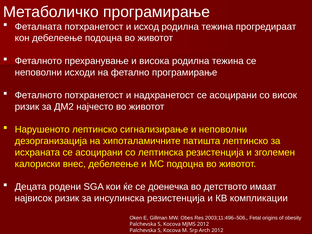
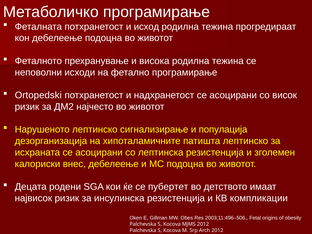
Феталното: Феталното -> Ortopedski (38, 95)
и неповолни: неповолни -> популација (223, 130)
доенечка: доенечка -> пубертет (168, 187)
